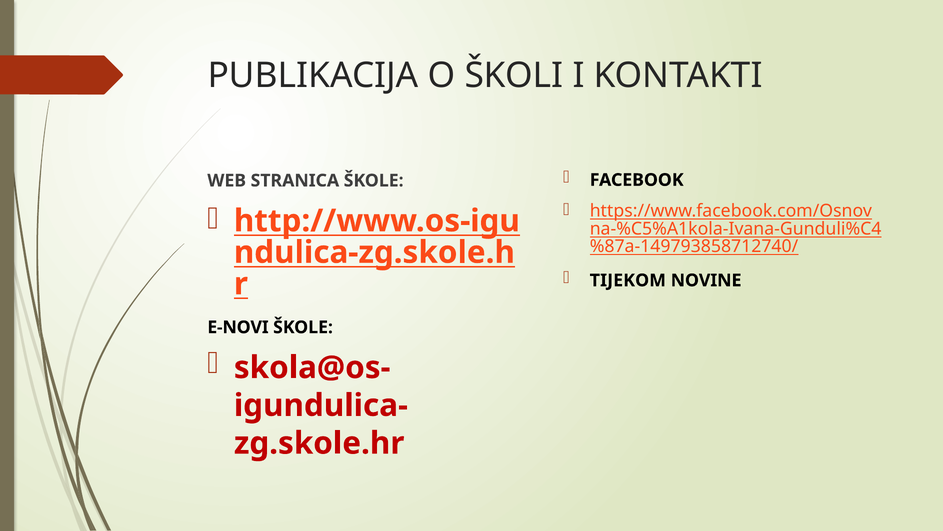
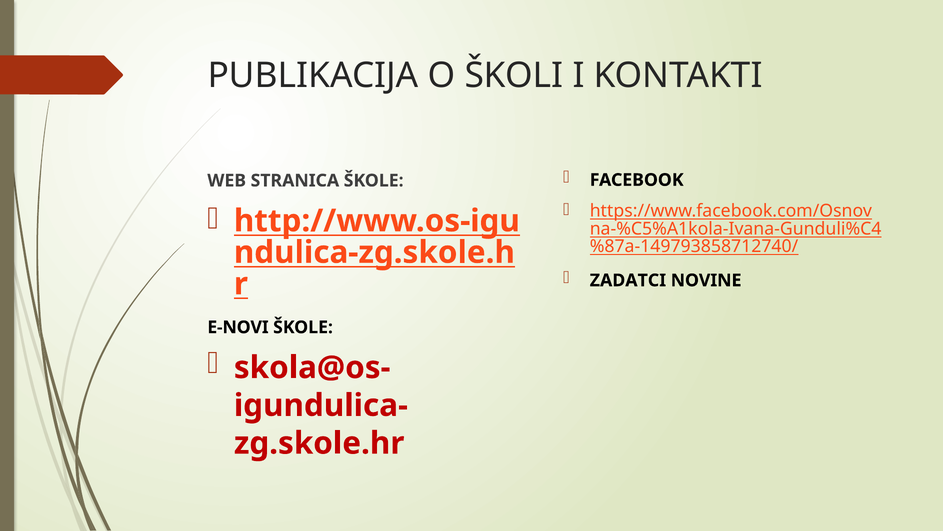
TIJEKOM: TIJEKOM -> ZADATCI (628, 280)
